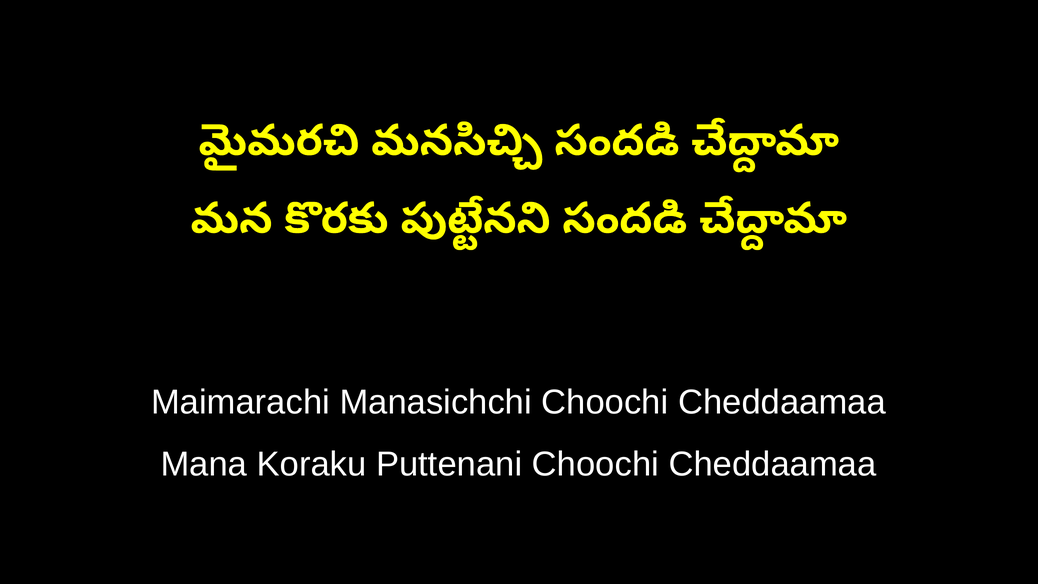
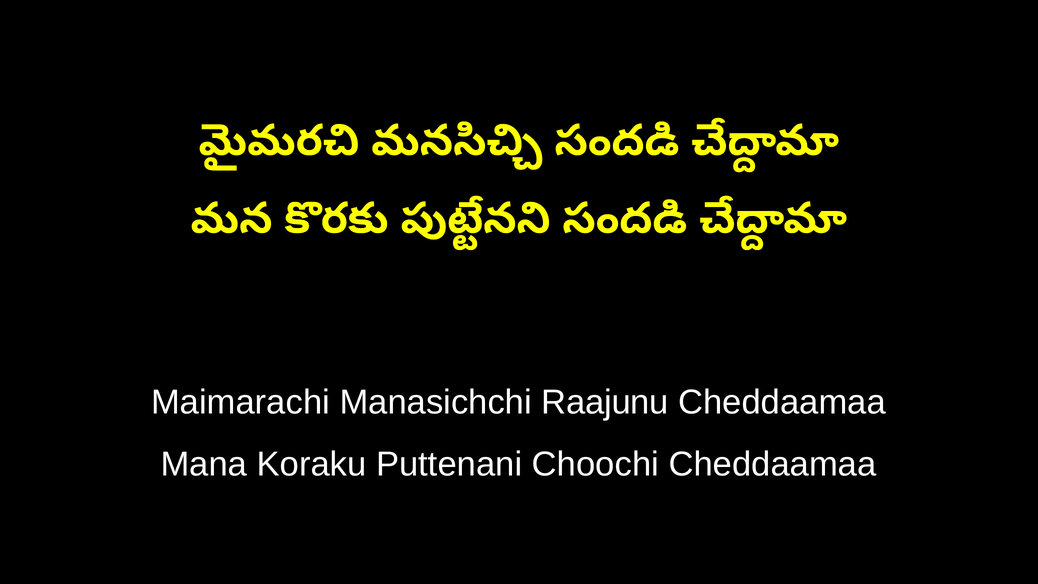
Manasichchi Choochi: Choochi -> Raajunu (605, 402)
